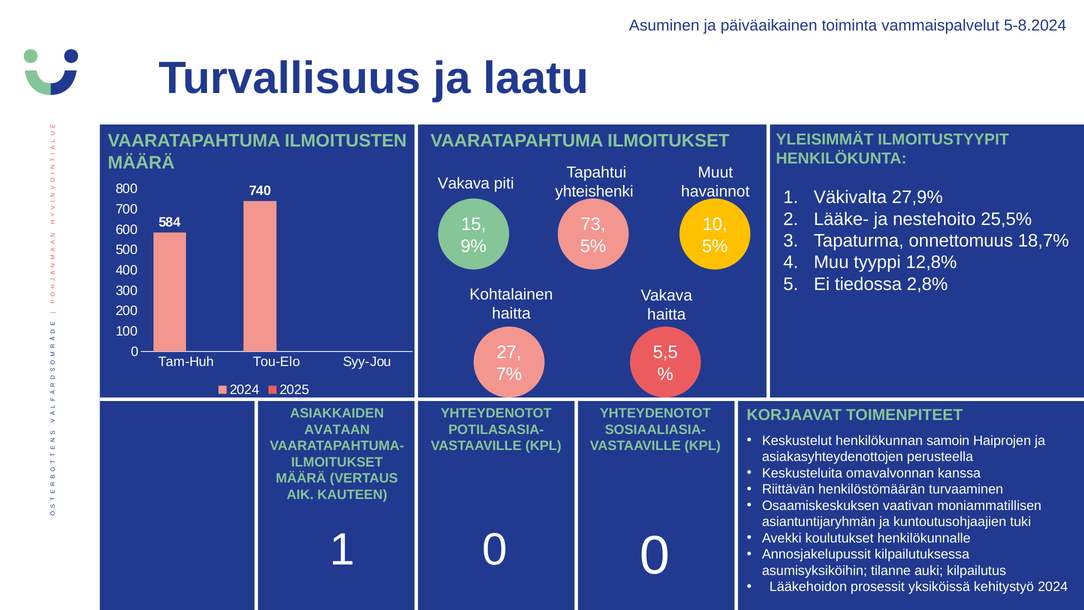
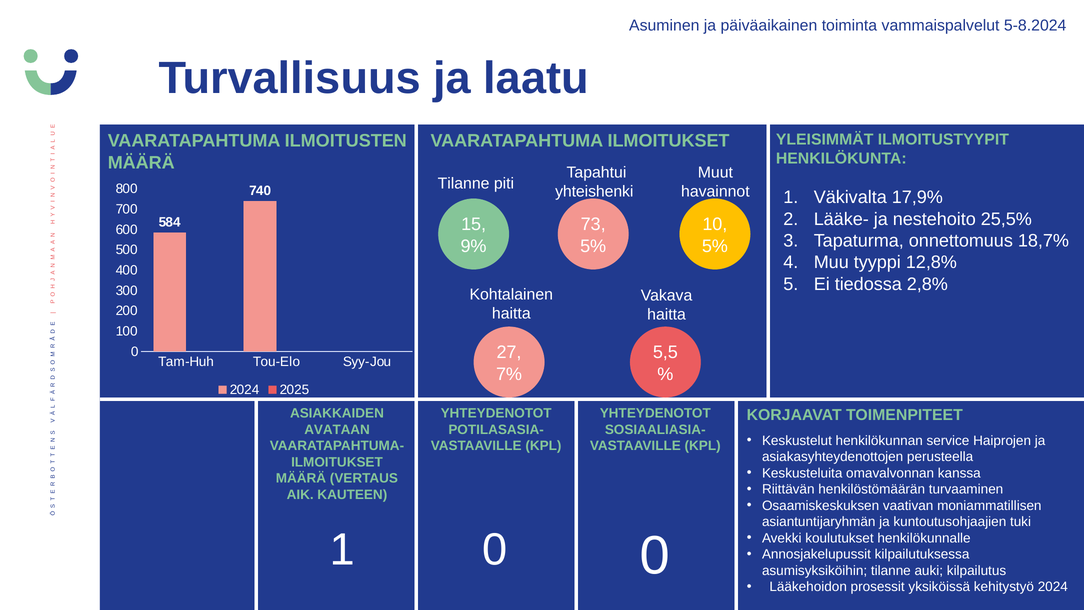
Vakava: Vakava -> Tilanne (464, 184)
27,9%: 27,9% -> 17,9% (917, 197)
samoin: samoin -> service (948, 440)
